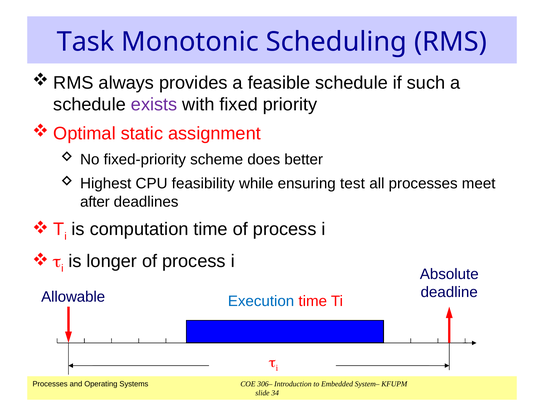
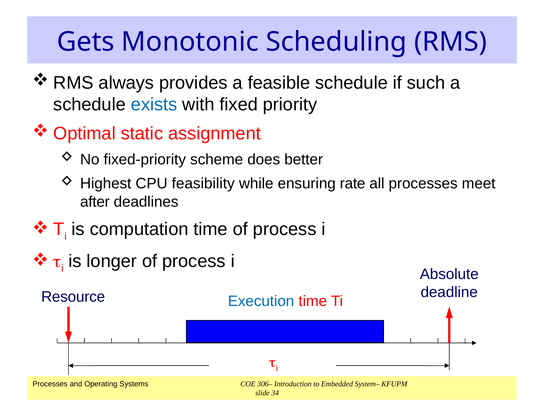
Task: Task -> Gets (86, 42)
exists colour: purple -> blue (154, 105)
test: test -> rate (353, 184)
Allowable: Allowable -> Resource (73, 297)
